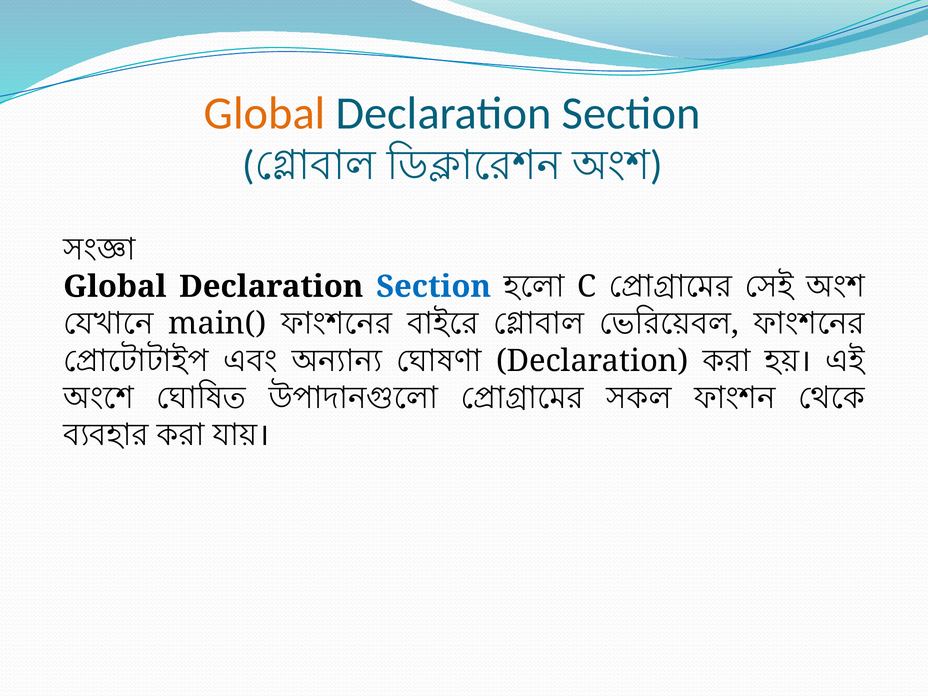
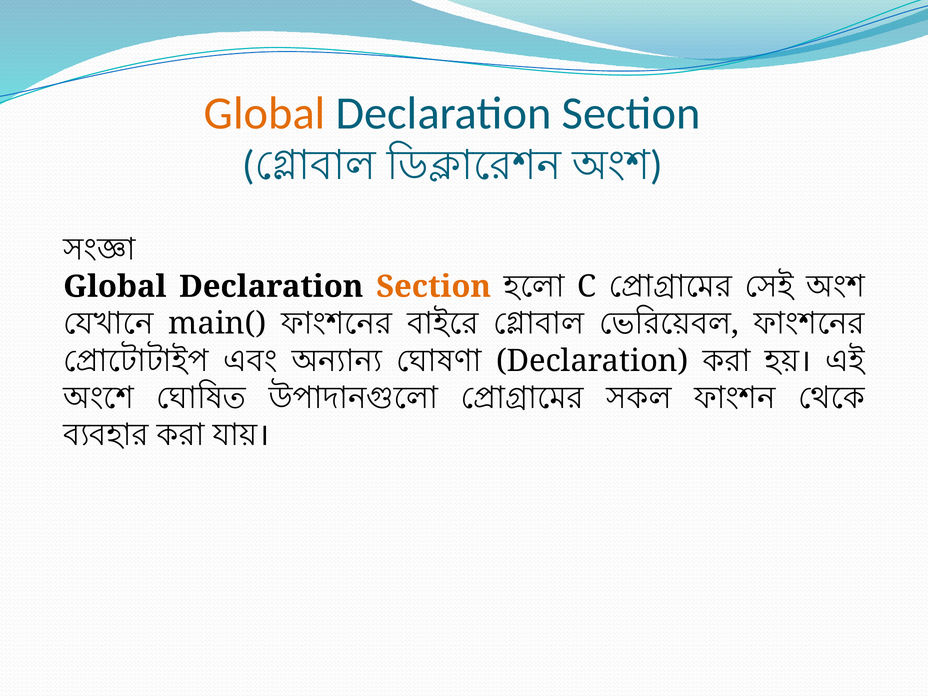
Section colour: blue -> orange (434, 287)
